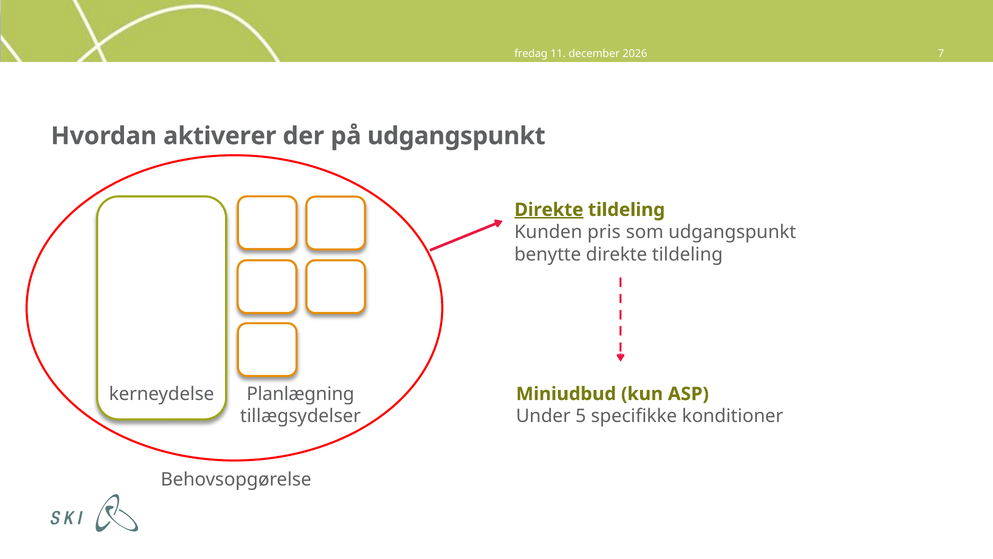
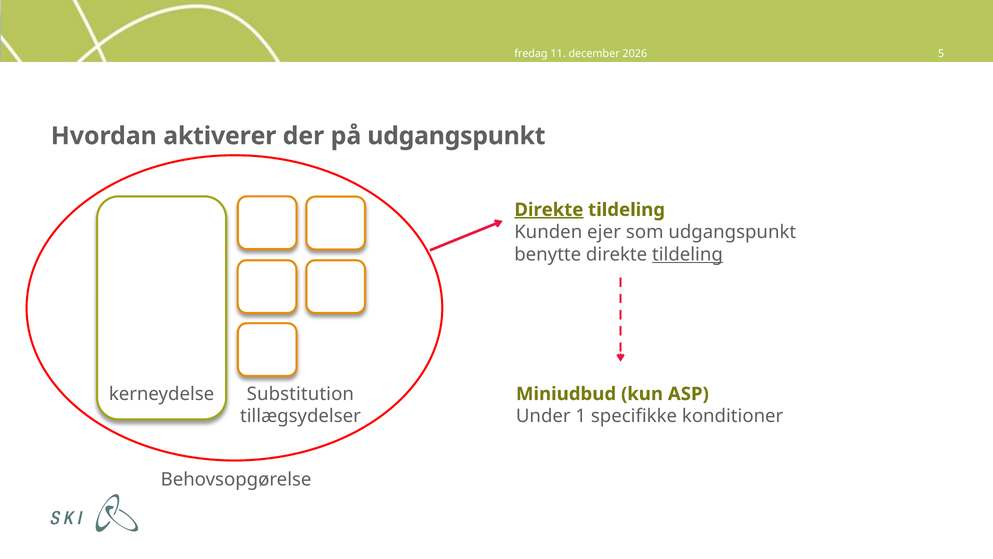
7: 7 -> 5 (941, 54)
pris: pris -> ejer (604, 232)
tildeling underline: none -> present (687, 254)
Planlægning: Planlægning -> Substitution (300, 394)
5: 5 -> 1 (581, 416)
